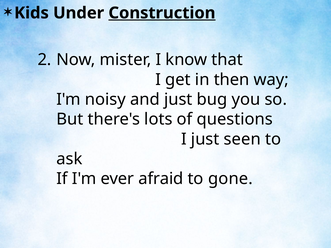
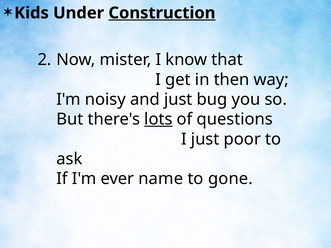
lots underline: none -> present (158, 119)
seen: seen -> poor (242, 139)
afraid: afraid -> name (161, 179)
